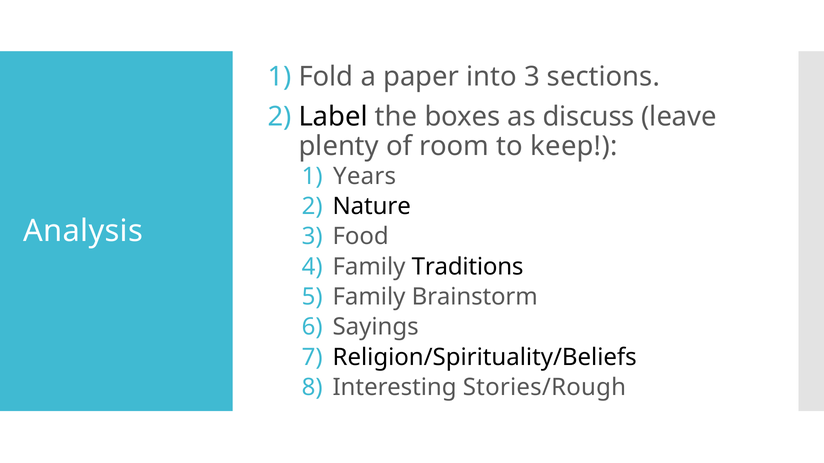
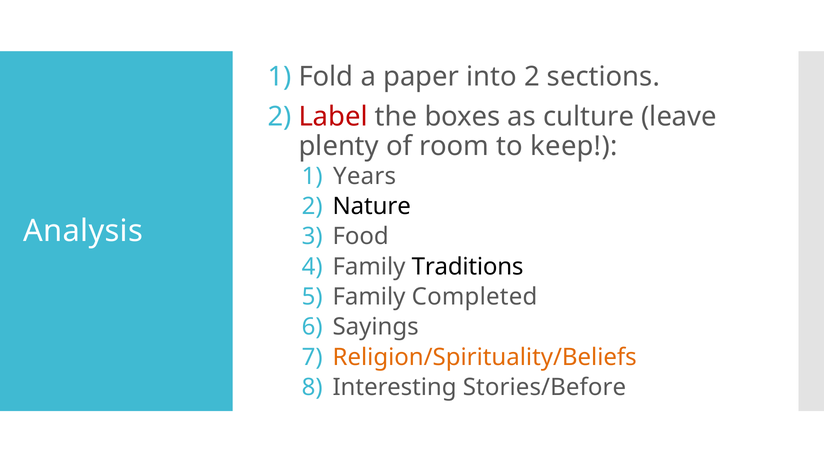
into 3: 3 -> 2 (532, 77)
Label colour: black -> red (333, 117)
discuss: discuss -> culture (589, 117)
Brainstorm: Brainstorm -> Completed (475, 297)
Religion/Spirituality/Beliefs colour: black -> orange (485, 357)
Stories/Rough: Stories/Rough -> Stories/Before (544, 388)
